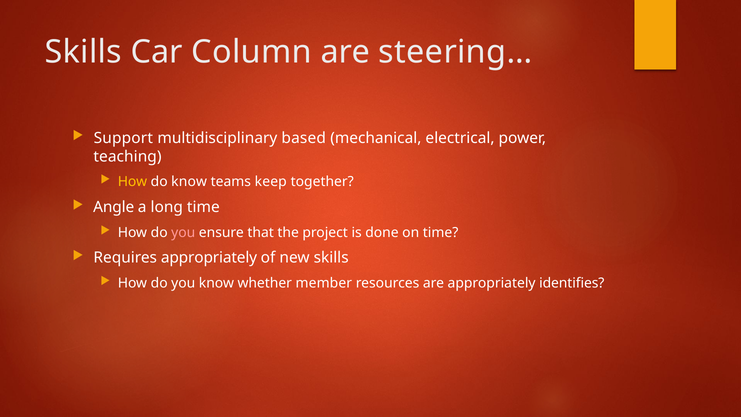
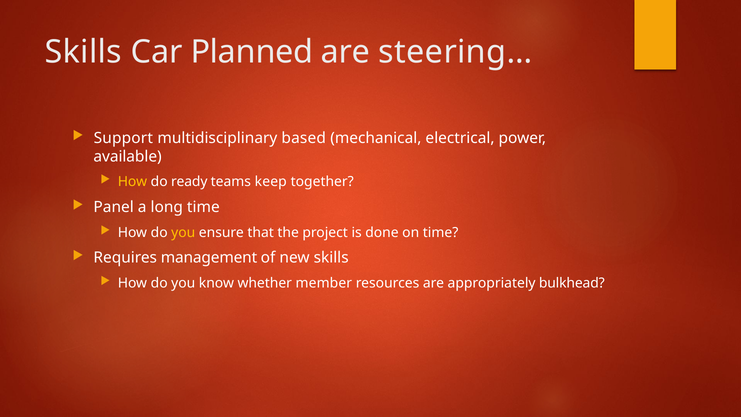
Column: Column -> Planned (252, 52)
teaching: teaching -> available (128, 156)
do know: know -> ready (189, 182)
Angle: Angle -> Panel (114, 207)
you colour: pink -> yellow (183, 232)
Requires appropriately: appropriately -> management (209, 258)
identifies: identifies -> bulkhead (572, 283)
